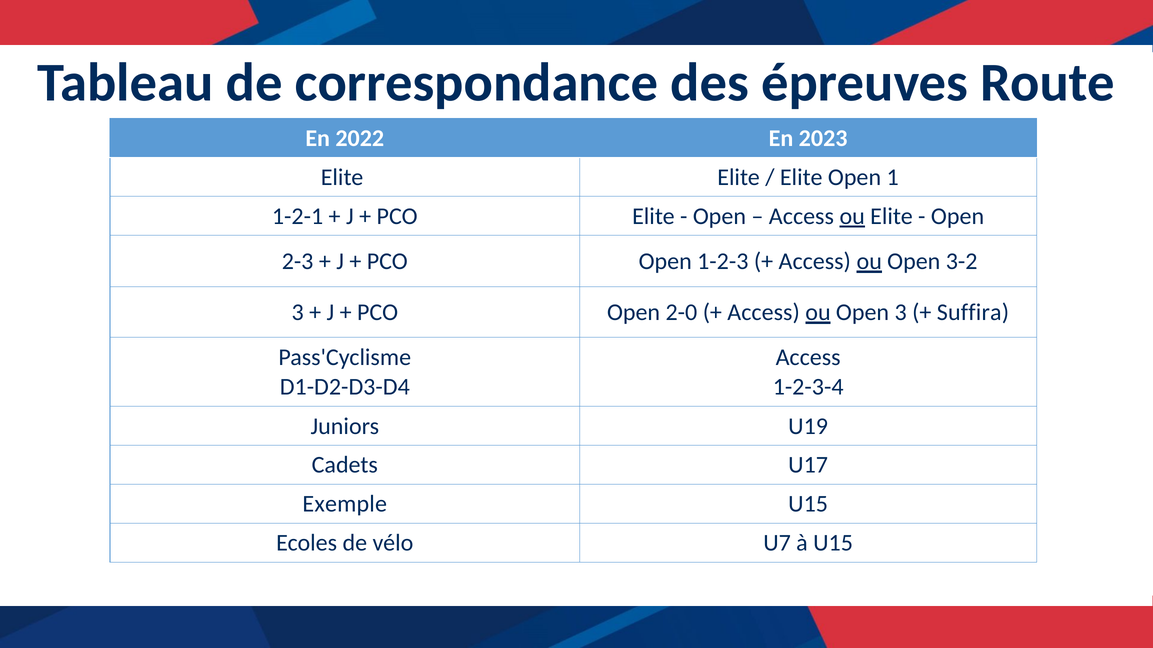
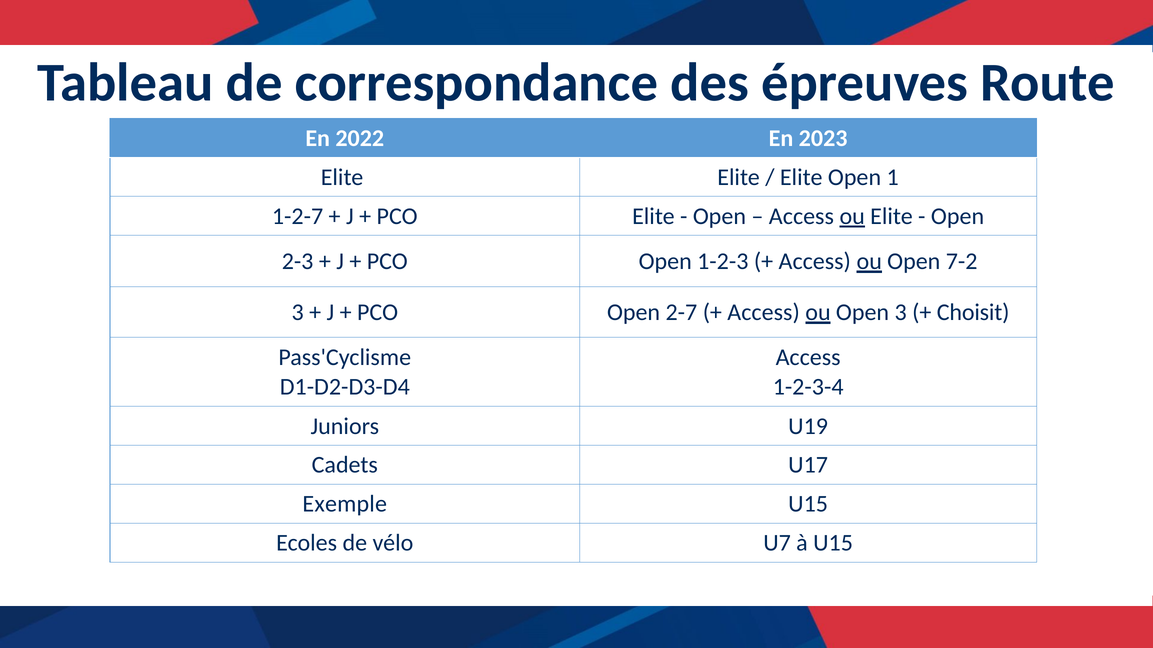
1-2-1: 1-2-1 -> 1-2-7 (298, 216)
3-2: 3-2 -> 7-2 (962, 262)
2-0: 2-0 -> 2-7 (681, 313)
Suffira: Suffira -> Choisit (973, 313)
